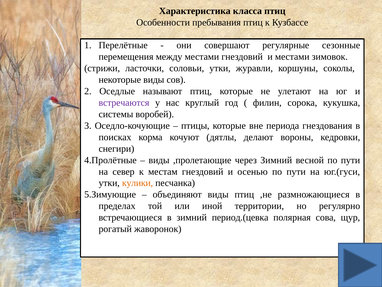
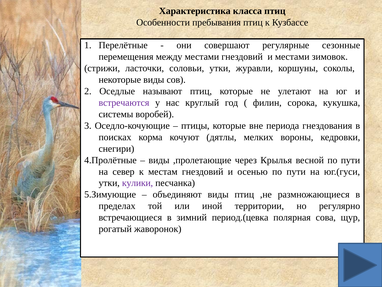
делают: делают -> мелких (259, 137)
через Зимний: Зимний -> Крылья (276, 160)
кулики colour: orange -> purple (138, 183)
